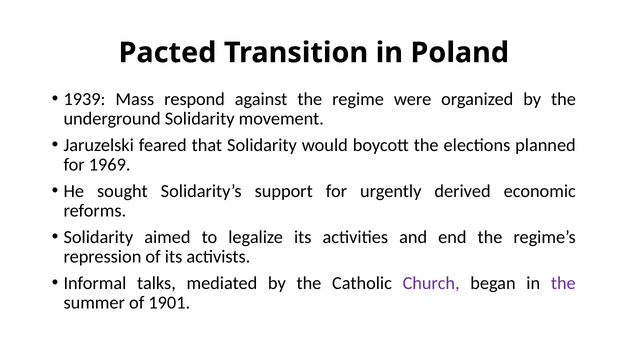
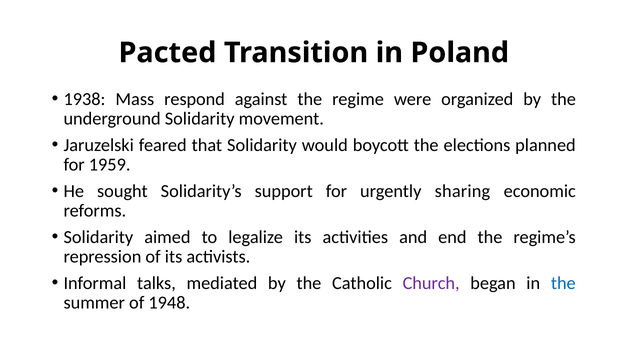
1939: 1939 -> 1938 (85, 99)
1969: 1969 -> 1959 (110, 165)
derived: derived -> sharing (462, 191)
the colour: purple -> blue (563, 283)
1901: 1901 -> 1948 (169, 303)
